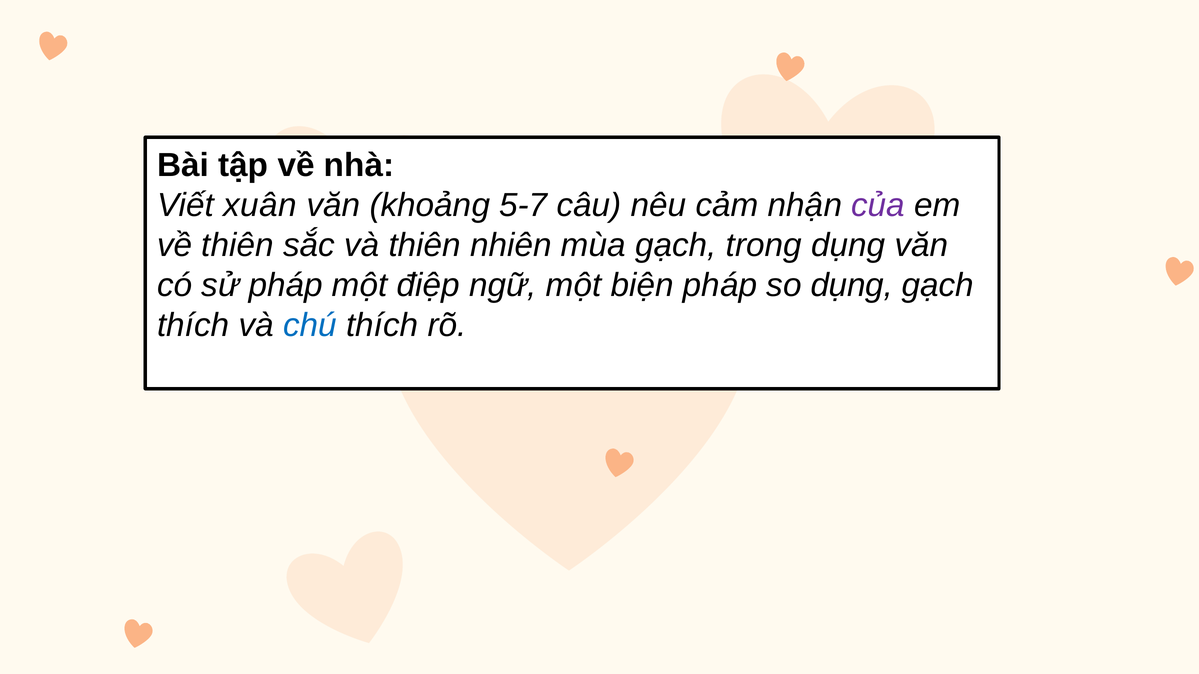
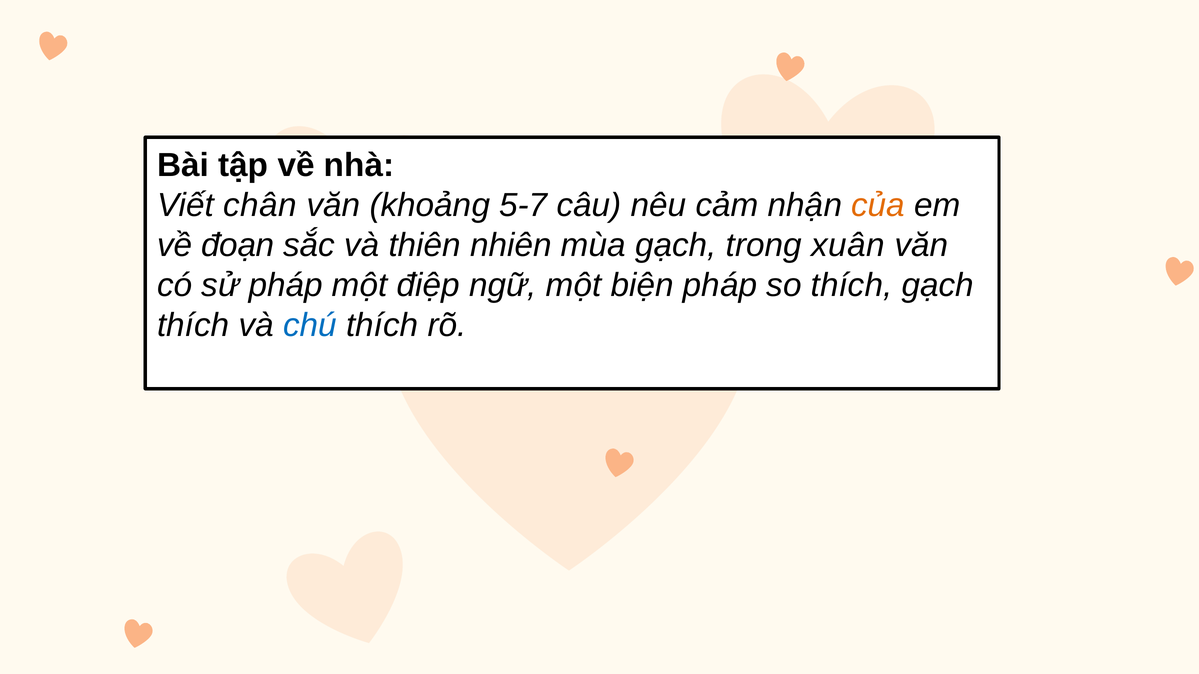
xuân: xuân -> chân (260, 206)
của colour: purple -> orange (878, 206)
về thiên: thiên -> đoạn (238, 246)
trong dụng: dụng -> xuân (848, 246)
so dụng: dụng -> thích (852, 285)
